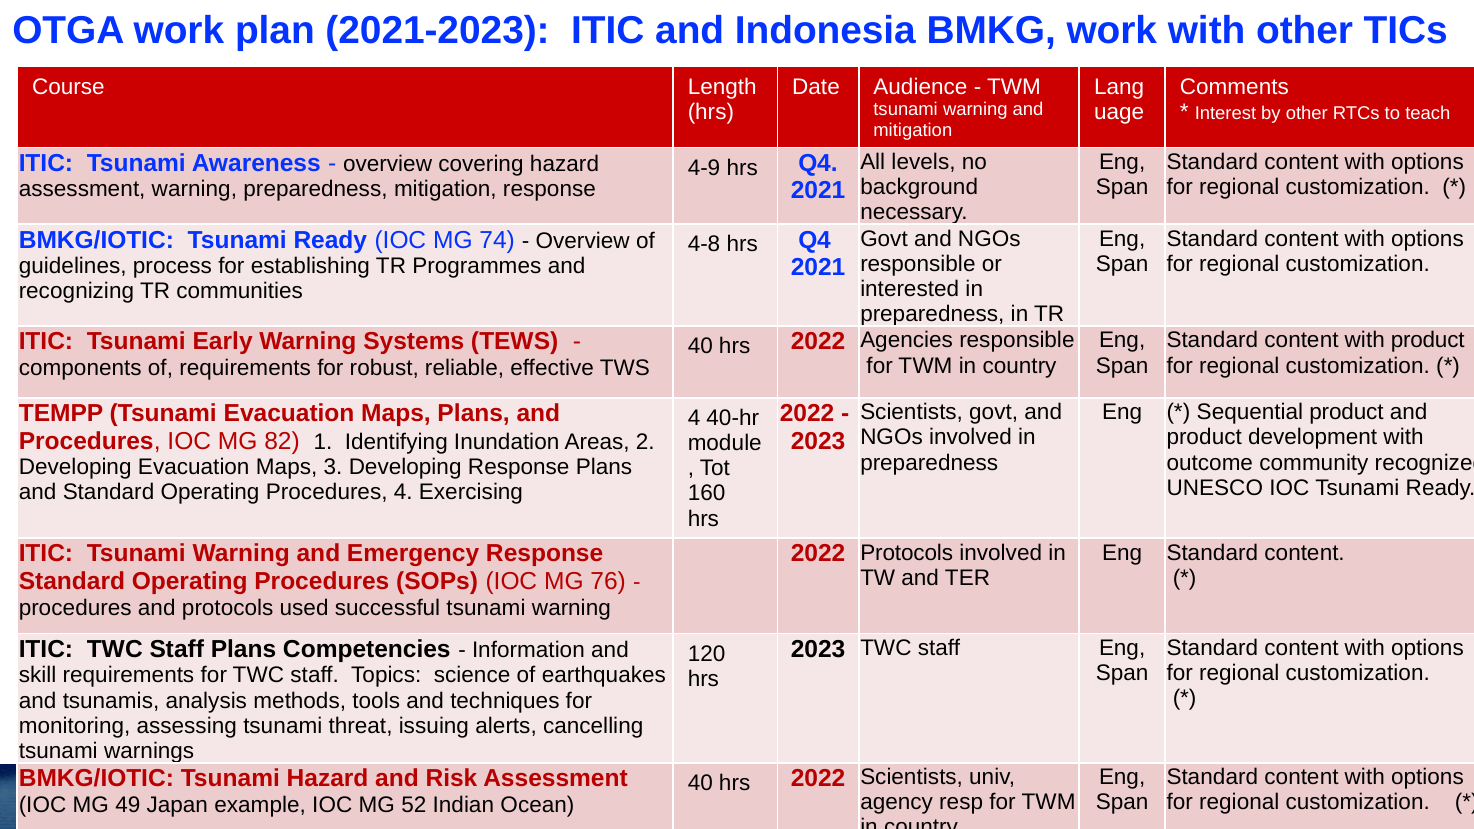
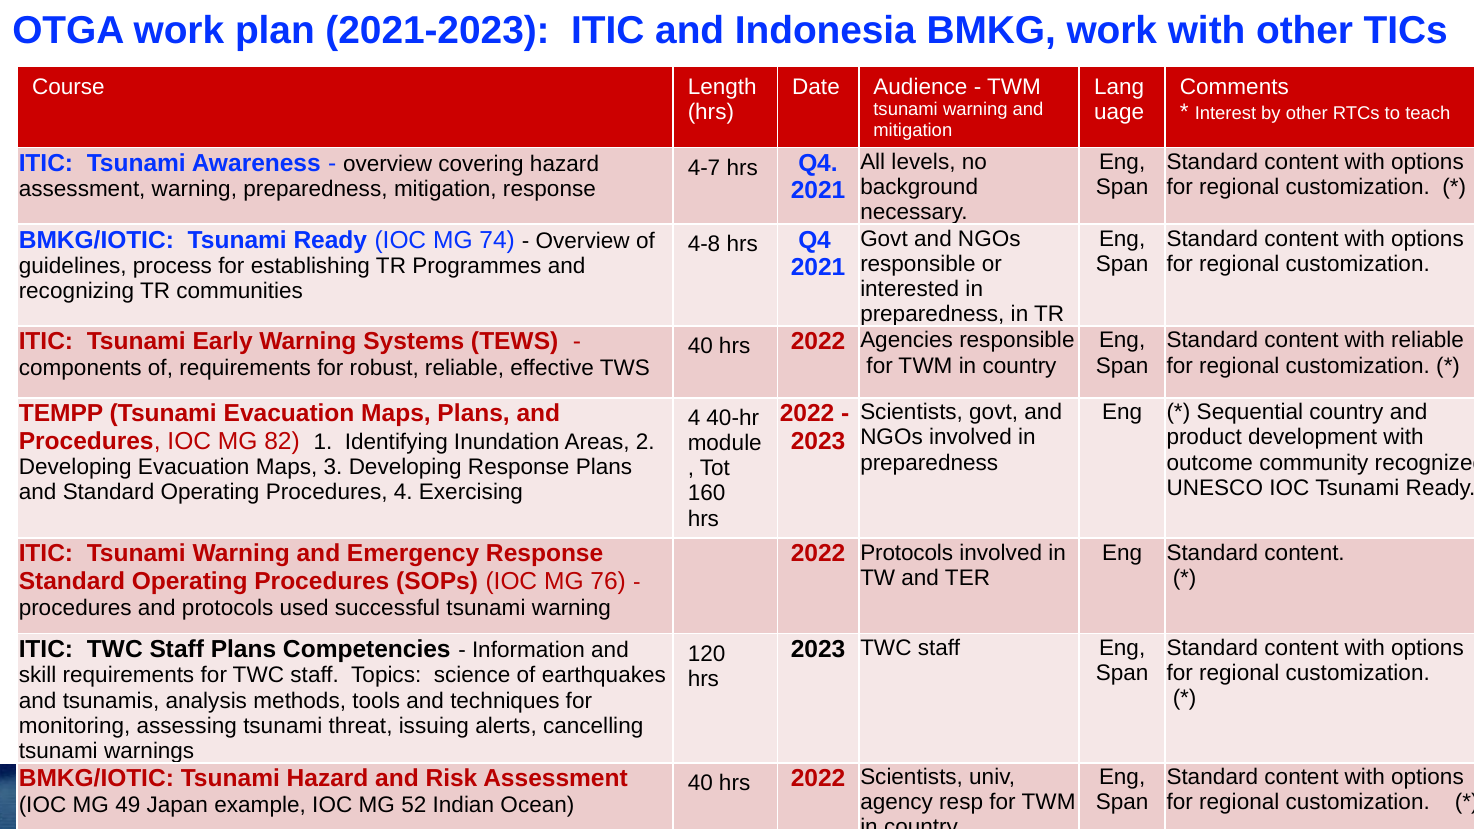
4-9: 4-9 -> 4-7 (704, 168)
with product: product -> reliable (1428, 341)
Sequential product: product -> country (1346, 413)
